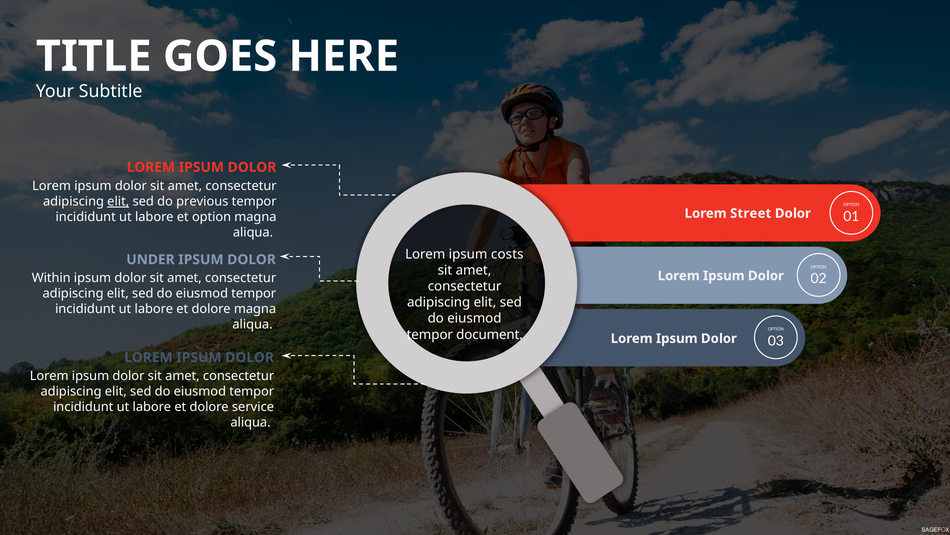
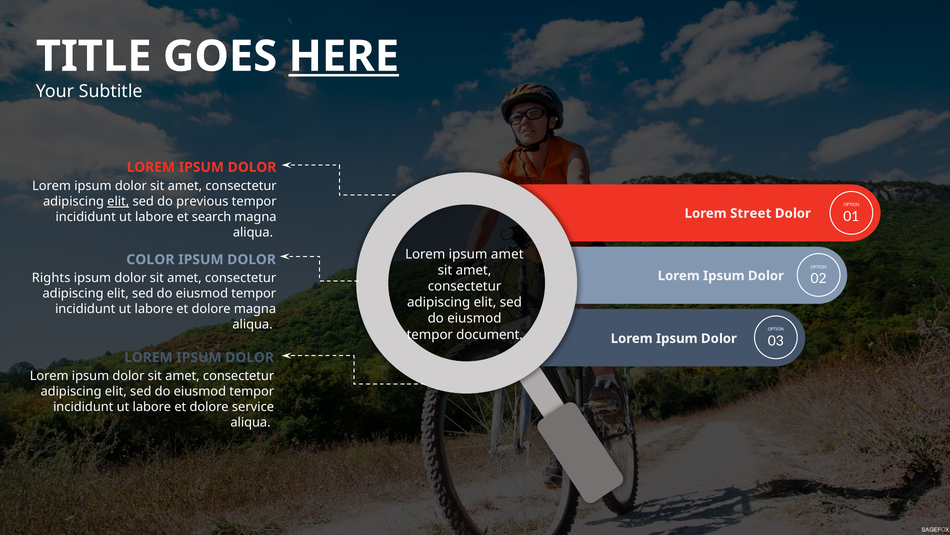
HERE underline: none -> present (344, 56)
et option: option -> search (212, 217)
ipsum costs: costs -> amet (507, 254)
UNDER: UNDER -> COLOR (150, 259)
Within: Within -> Rights (51, 278)
